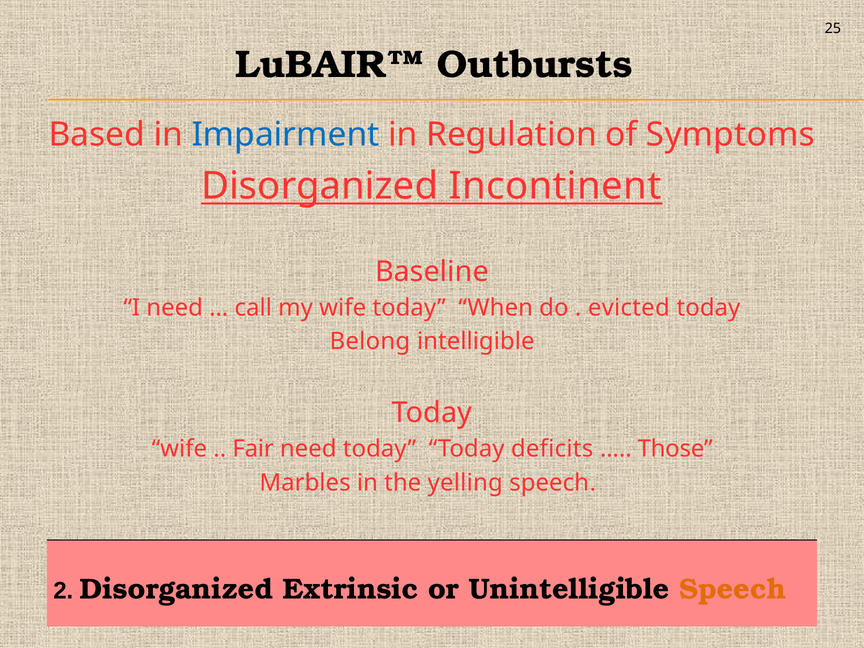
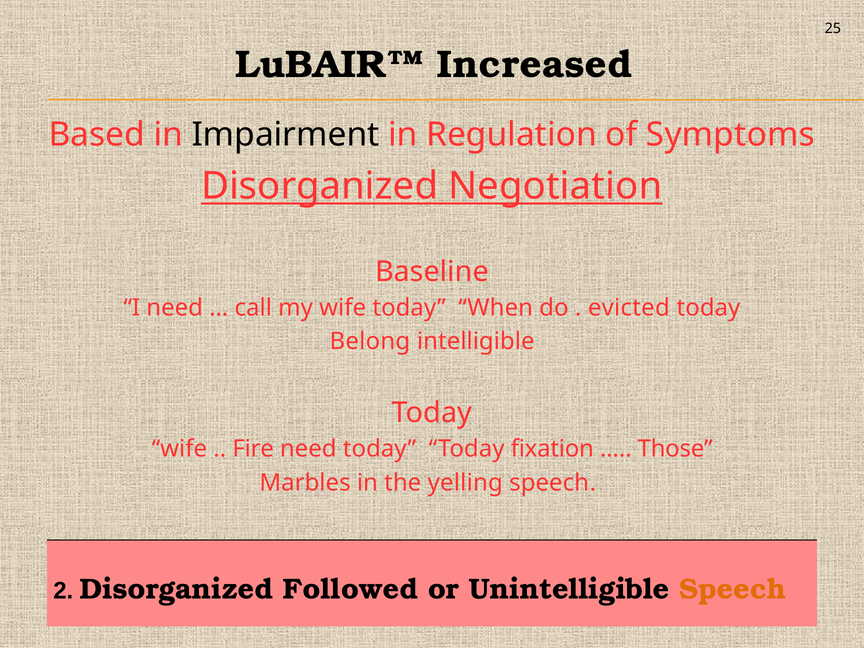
Outbursts: Outbursts -> Increased (534, 65)
Impairment colour: blue -> black (286, 135)
Incontinent: Incontinent -> Negotiation (555, 186)
Fair: Fair -> Fire (253, 449)
deficits: deficits -> fixation (552, 449)
Extrinsic: Extrinsic -> Followed (350, 589)
